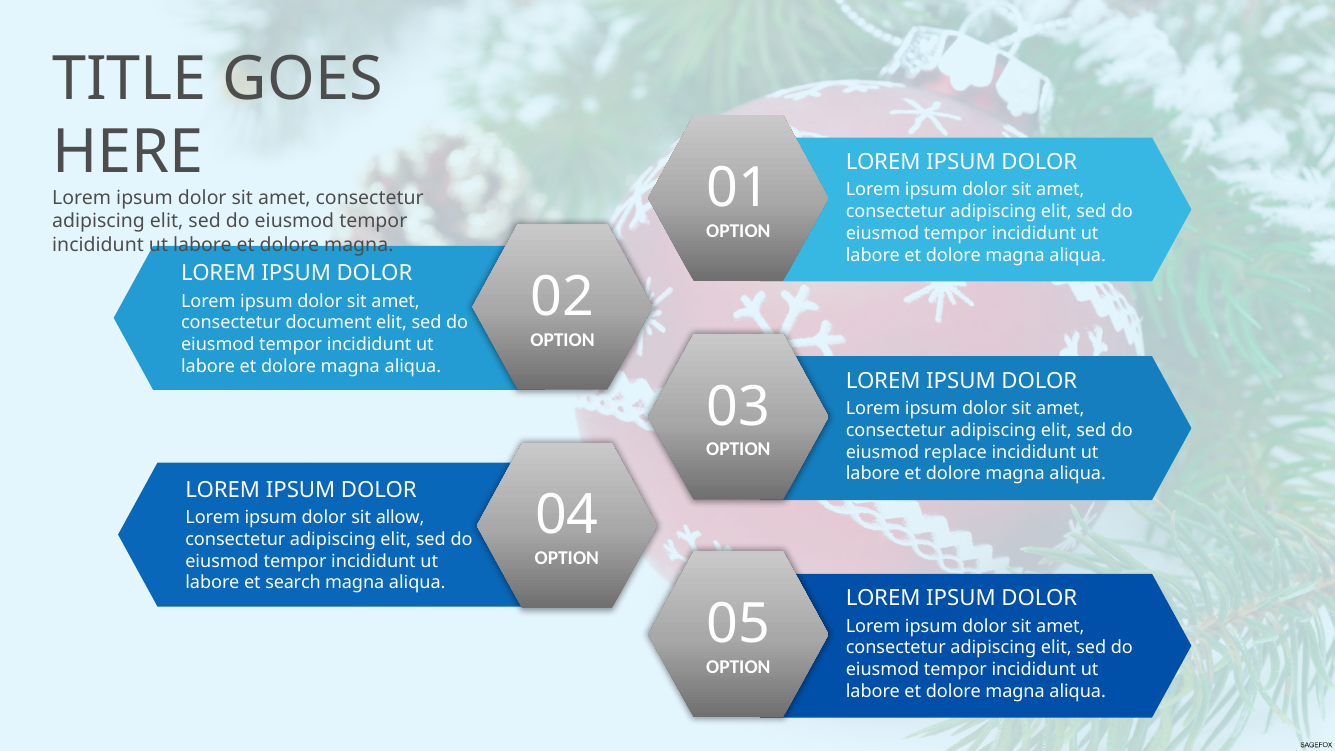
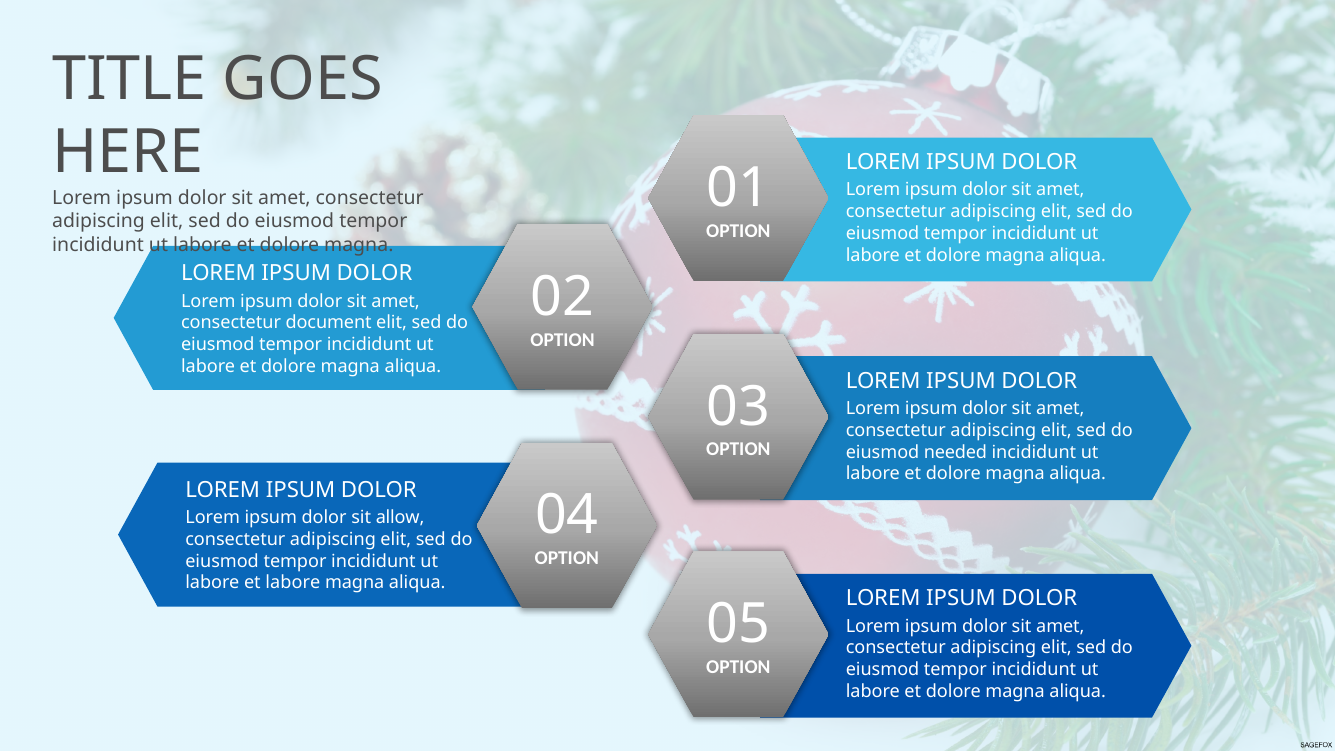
replace: replace -> needed (955, 452)
et search: search -> labore (293, 583)
